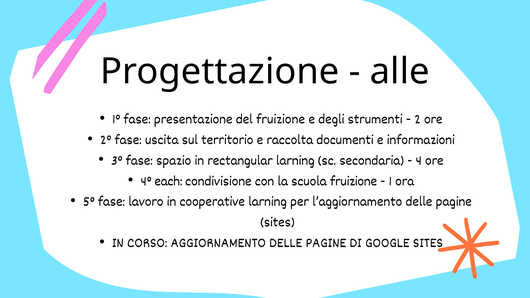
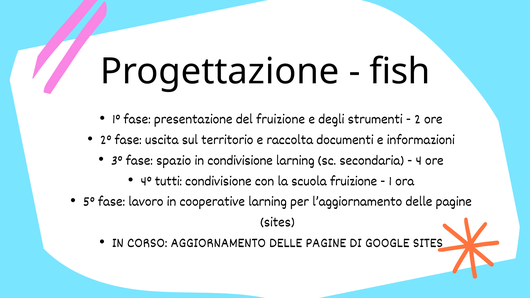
alle: alle -> fish (400, 72)
in rectangular: rectangular -> condivisione (240, 160)
each: each -> tutti (168, 181)
